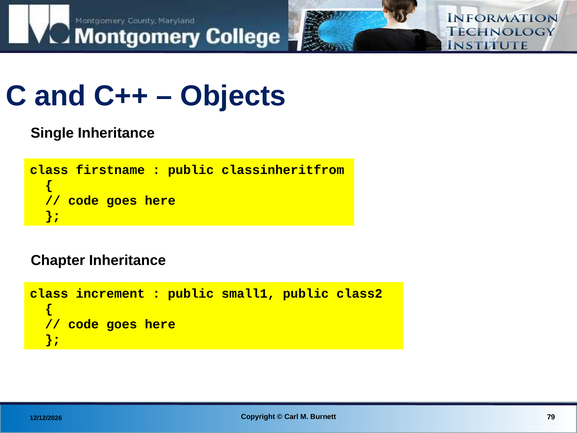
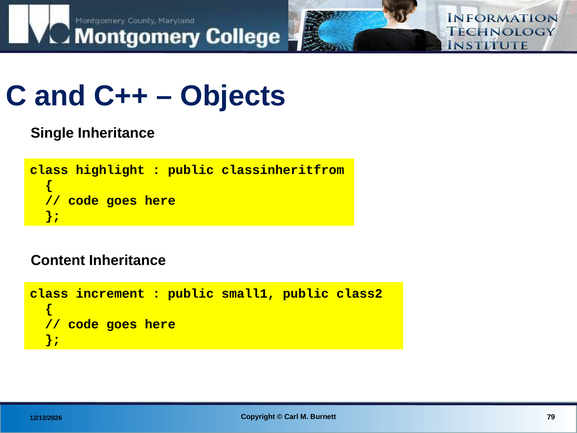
firstname: firstname -> highlight (110, 170)
Chapter: Chapter -> Content (58, 260)
